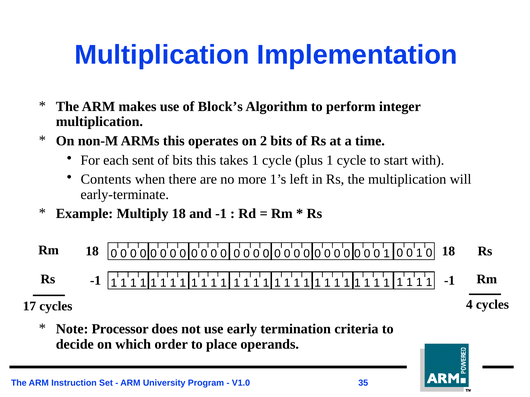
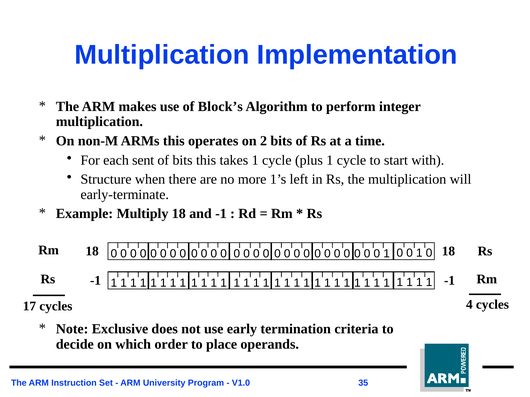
Contents: Contents -> Structure (106, 180)
Processor: Processor -> Exclusive (120, 330)
